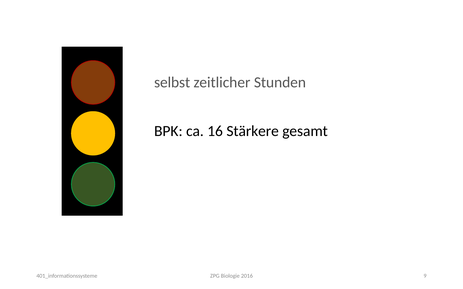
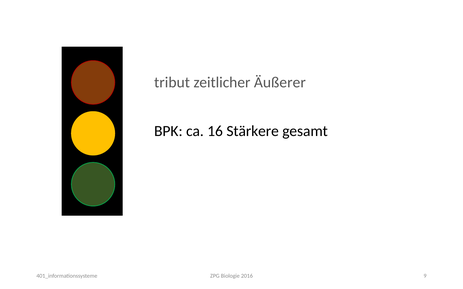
selbst: selbst -> tribut (172, 82)
Stunden: Stunden -> Äußerer (280, 82)
